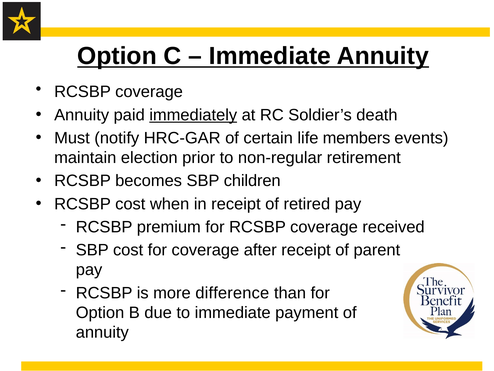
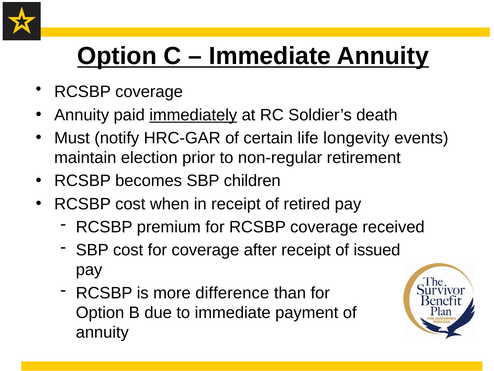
members: members -> longevity (356, 138)
parent: parent -> issued (377, 250)
